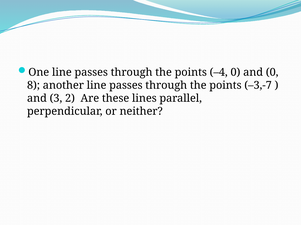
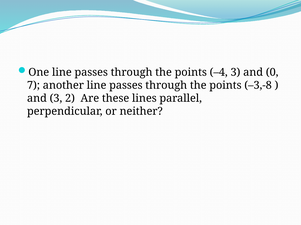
–4 0: 0 -> 3 (235, 72)
8: 8 -> 7 (34, 86)
–3,-7: –3,-7 -> –3,-8 (258, 86)
